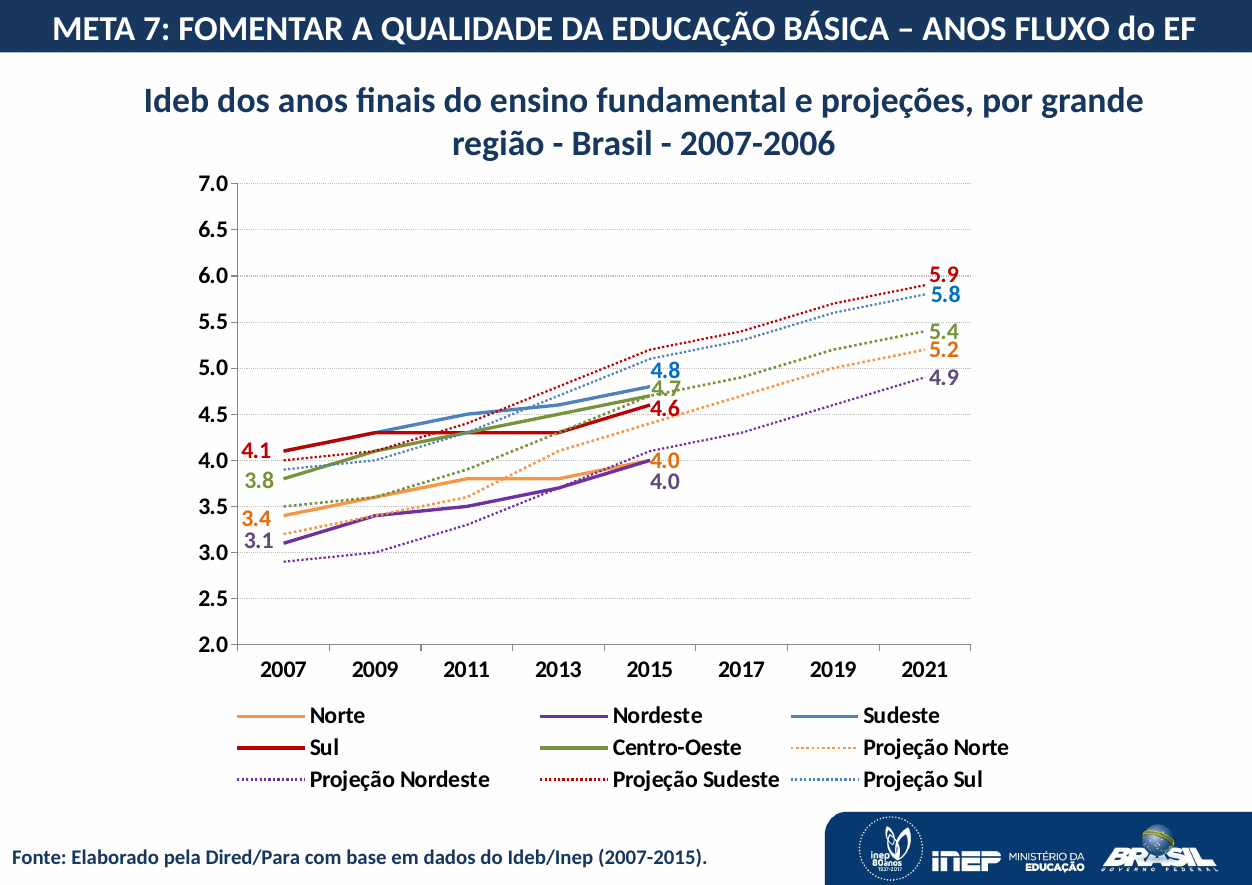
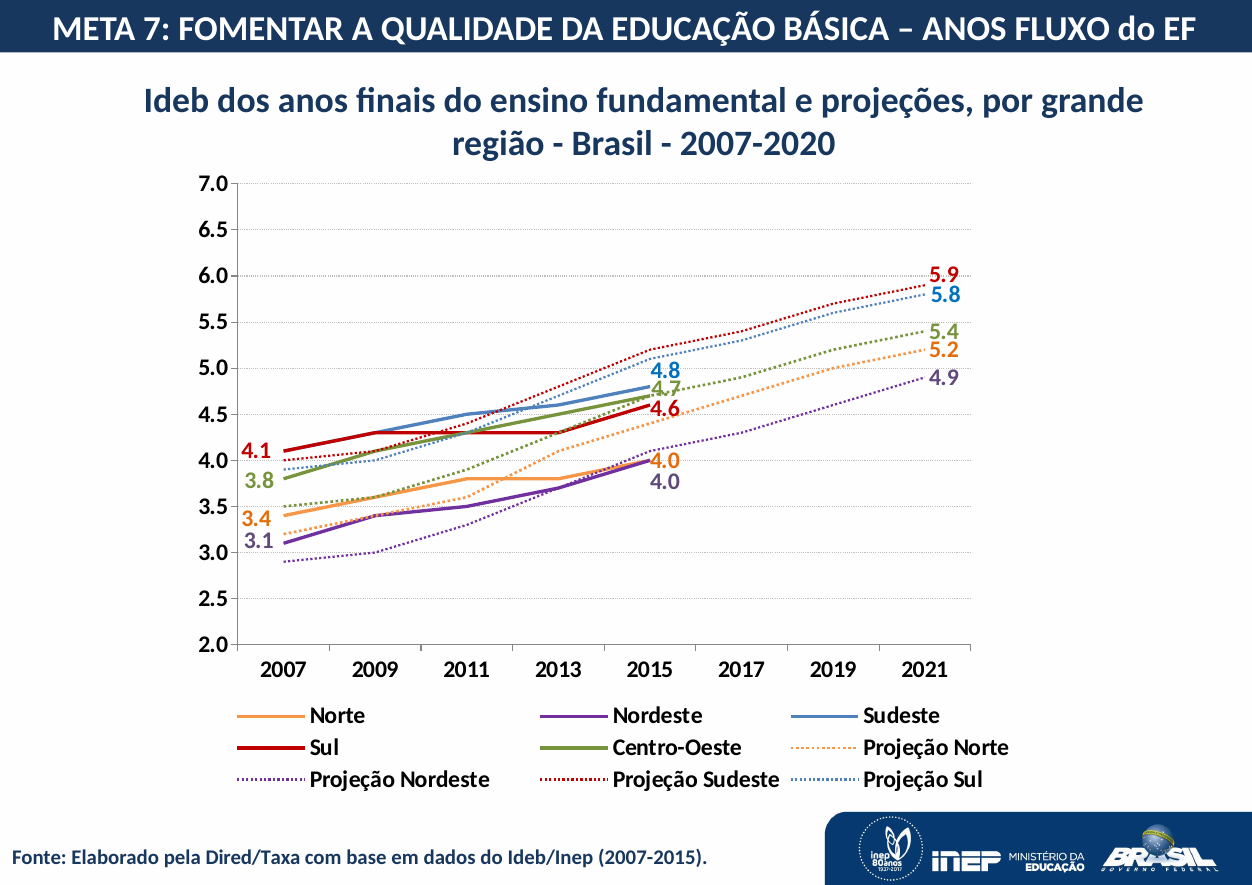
2007-2006: 2007-2006 -> 2007-2020 (758, 143)
Dired/Para: Dired/Para -> Dired/Taxa (253, 858)
